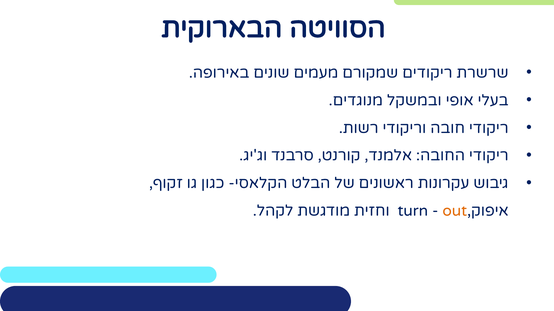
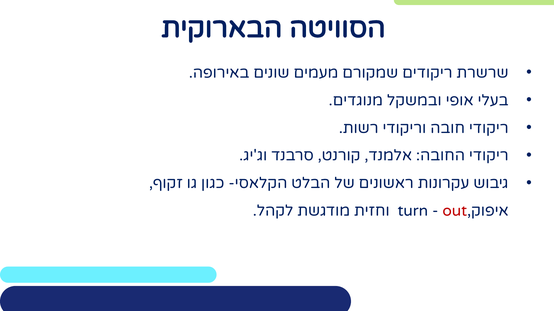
out colour: orange -> red (455, 211)
